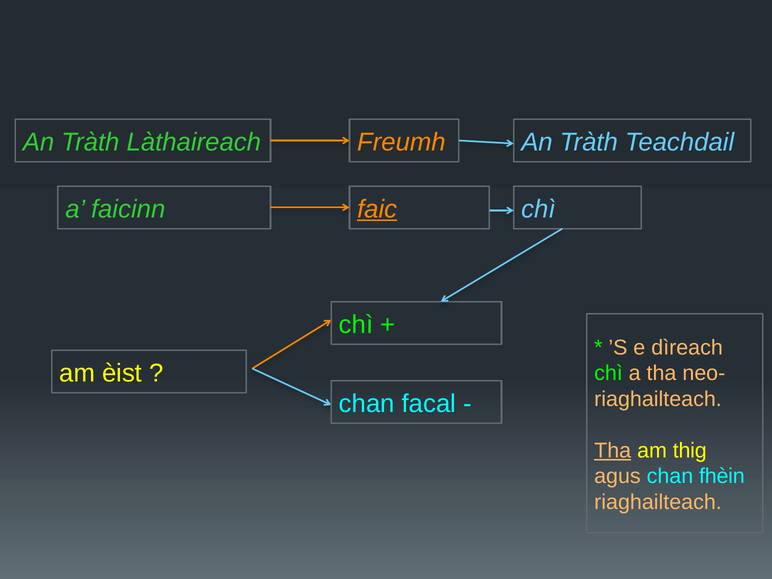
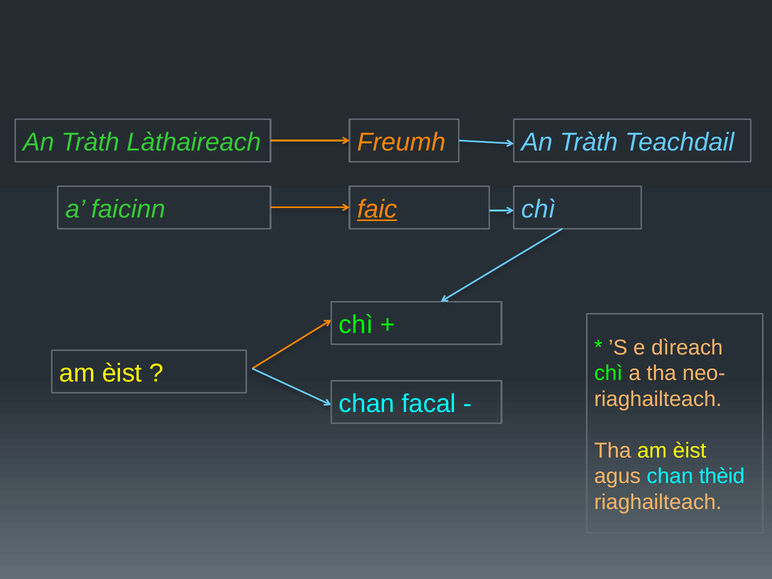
Tha underline: present -> none (613, 450)
thig: thig -> èist (690, 450)
fhèin: fhèin -> thèid (722, 476)
